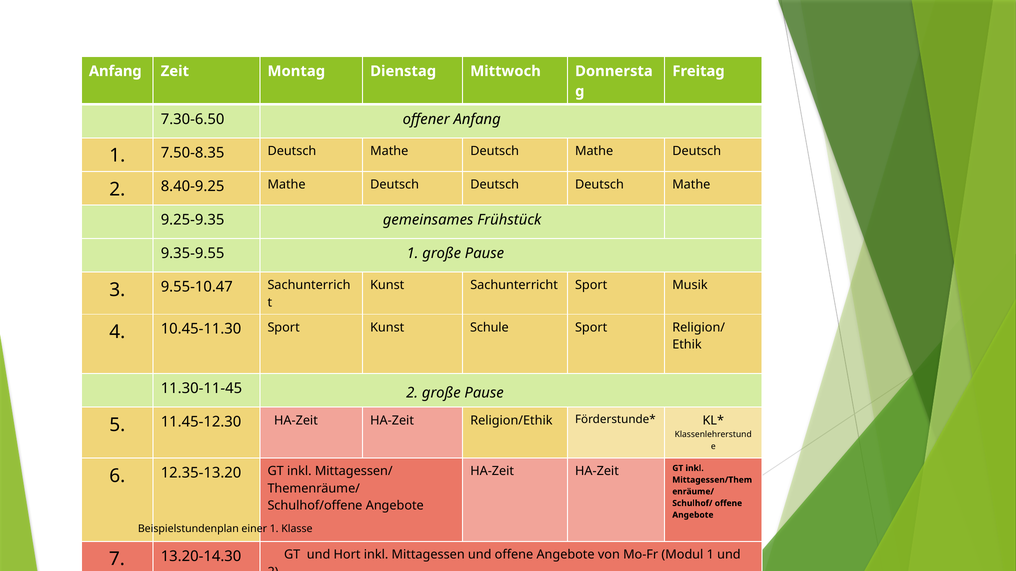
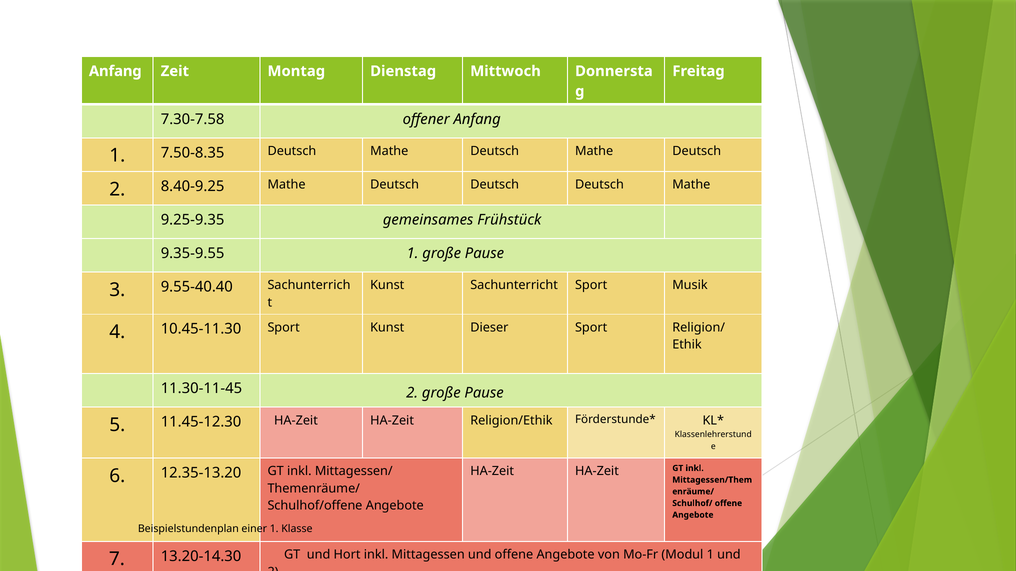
7.30-6.50: 7.30-6.50 -> 7.30-7.58 (193, 119)
9.55-10.47: 9.55-10.47 -> 9.55-40.40 (197, 287)
Schule: Schule -> Dieser (489, 328)
